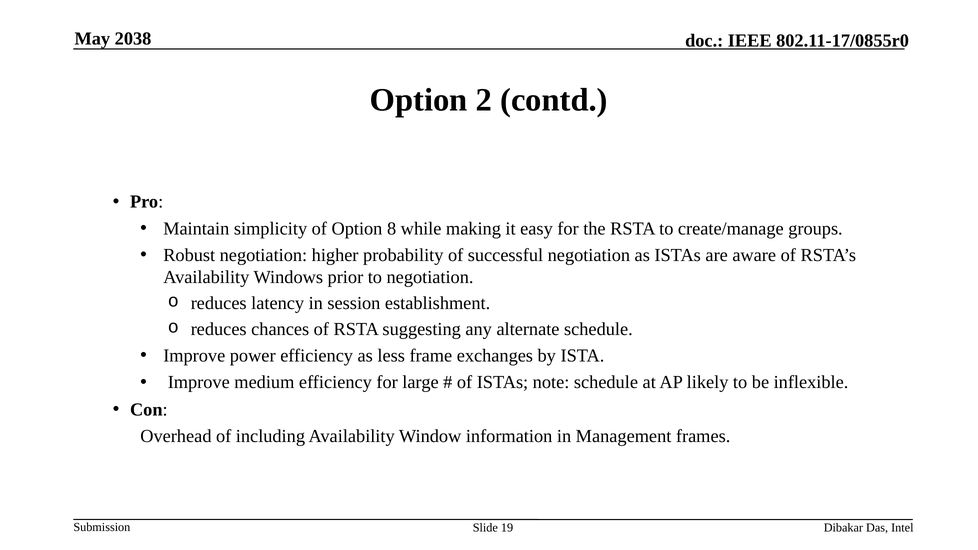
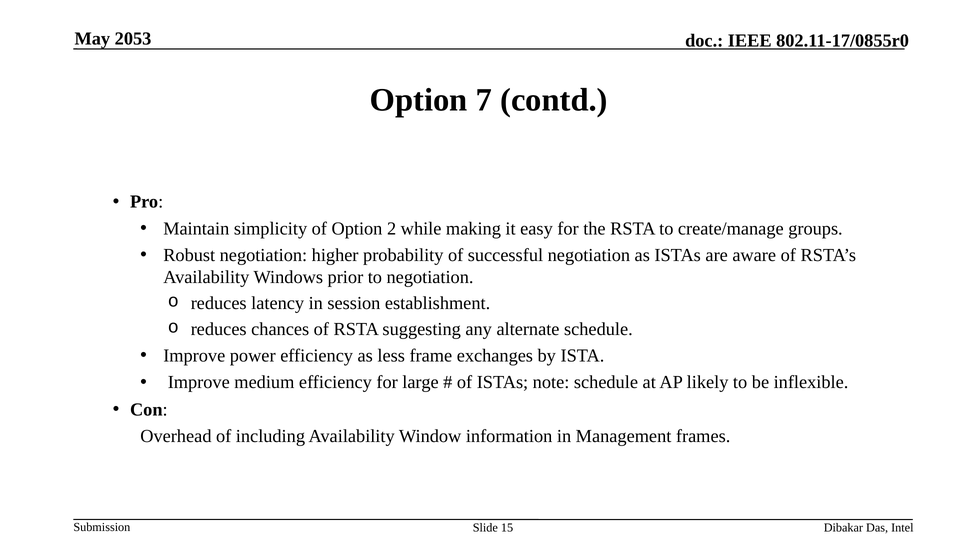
2038: 2038 -> 2053 (133, 39)
2: 2 -> 7 (484, 100)
8: 8 -> 2 (392, 229)
19: 19 -> 15 (507, 528)
